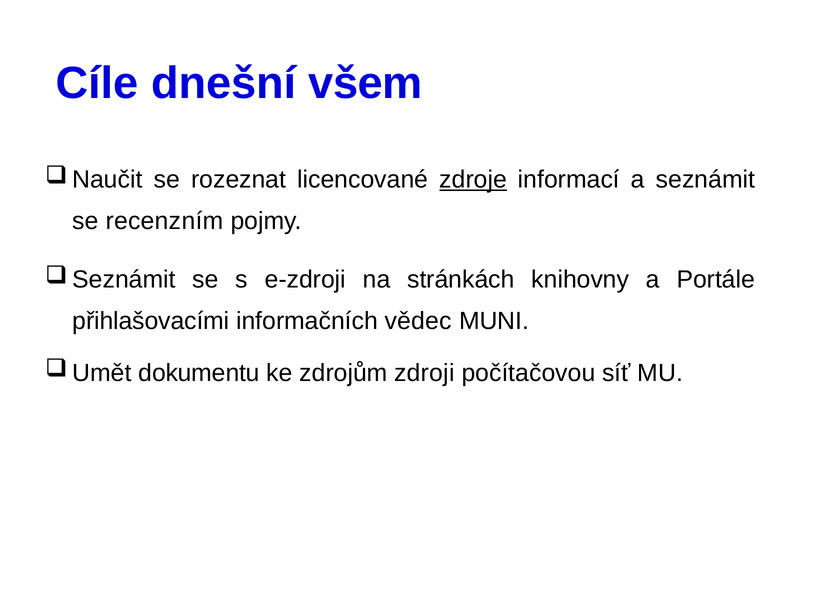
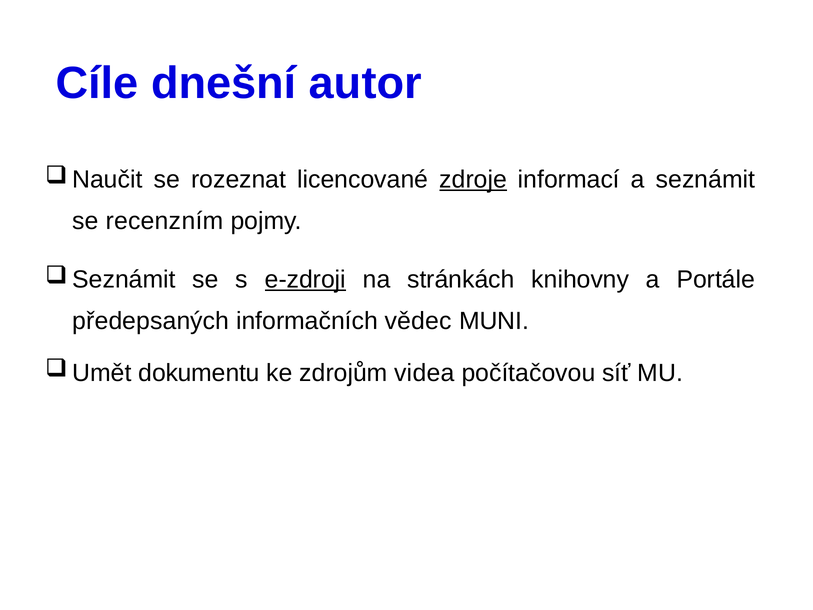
všem: všem -> autor (365, 83)
e-zdroji underline: none -> present (305, 279)
přihlašovacími: přihlašovacími -> předepsaných (151, 321)
zdroji: zdroji -> videa (424, 373)
